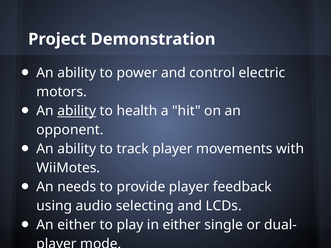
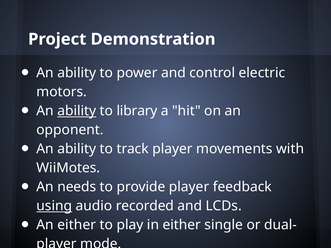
health: health -> library (137, 111)
using underline: none -> present (54, 206)
selecting: selecting -> recorded (145, 206)
